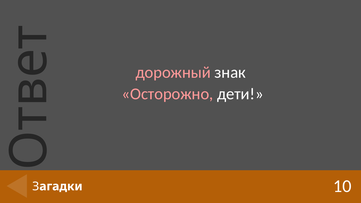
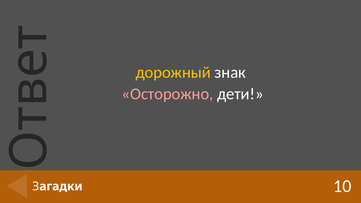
дорожный colour: pink -> yellow (173, 72)
